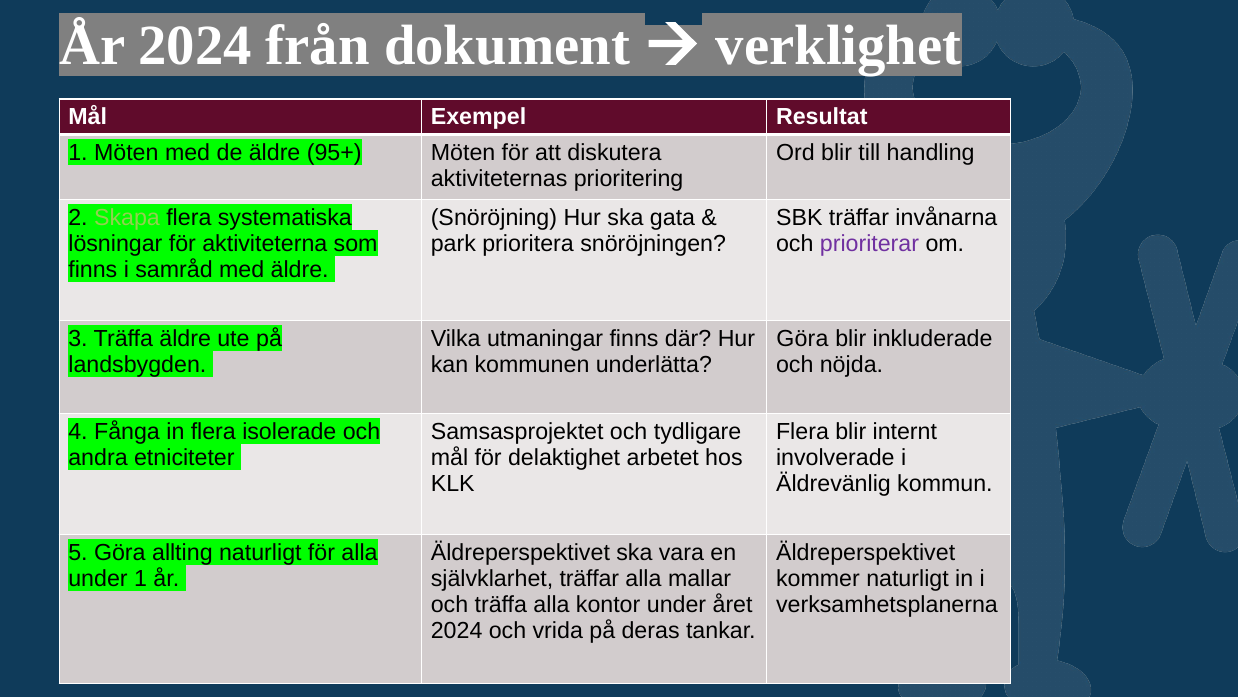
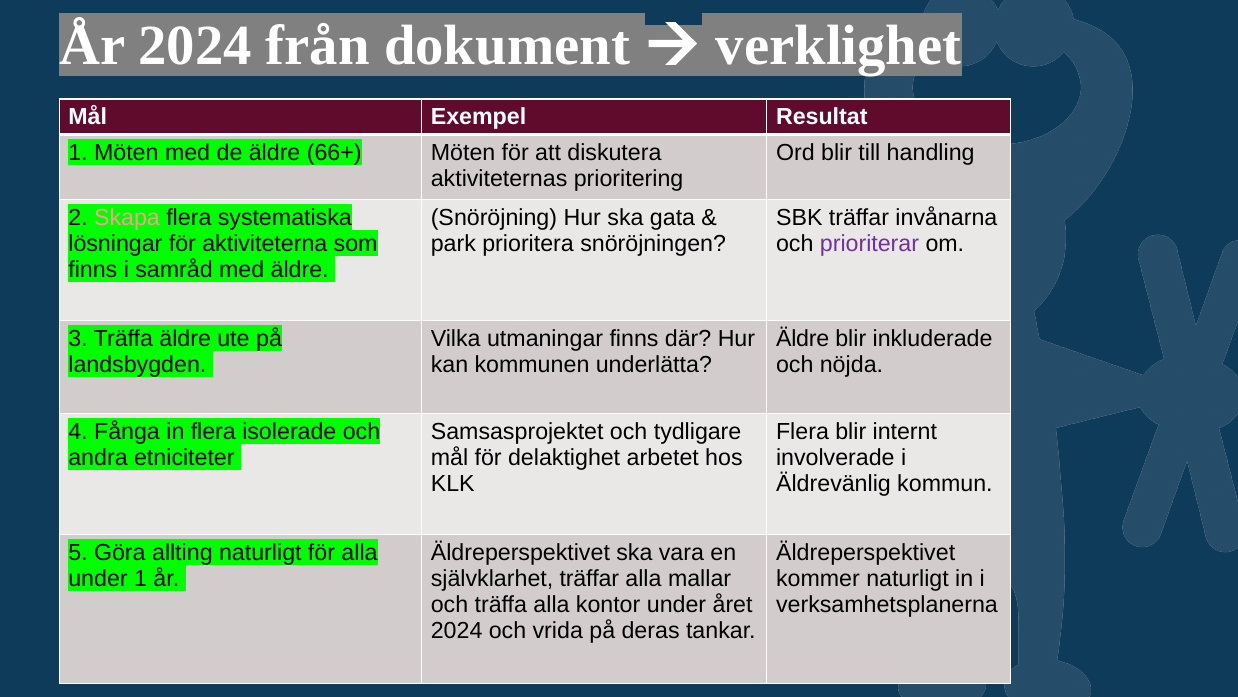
95+: 95+ -> 66+ (334, 152)
Skapa colour: light green -> pink (127, 217)
Göra: Göra -> Äldre (803, 338)
